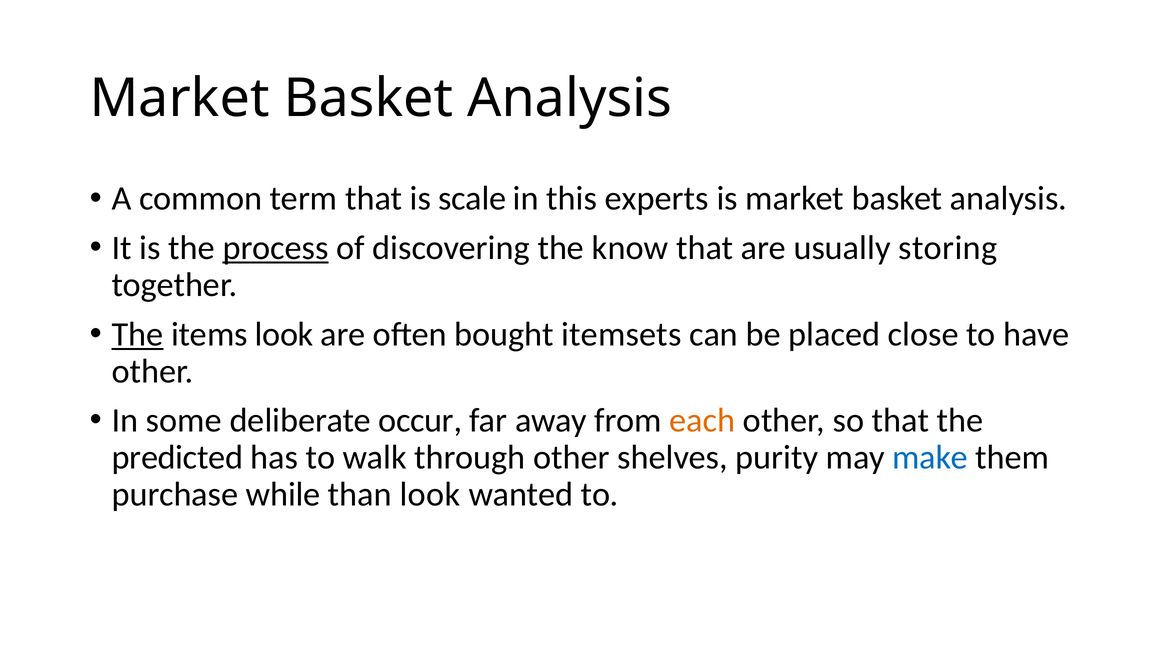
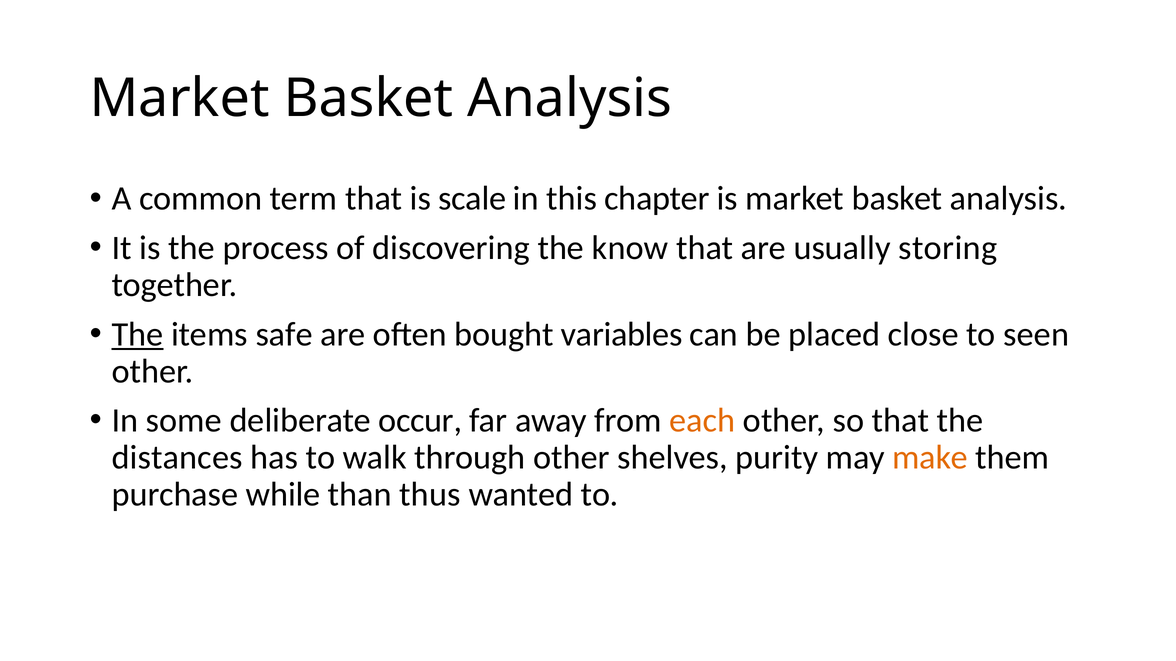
experts: experts -> chapter (657, 199)
process underline: present -> none (276, 248)
items look: look -> safe (284, 334)
itemsets: itemsets -> variables (622, 334)
have: have -> seen (1036, 334)
predicted: predicted -> distances (177, 458)
make colour: blue -> orange (930, 458)
than look: look -> thus (430, 495)
